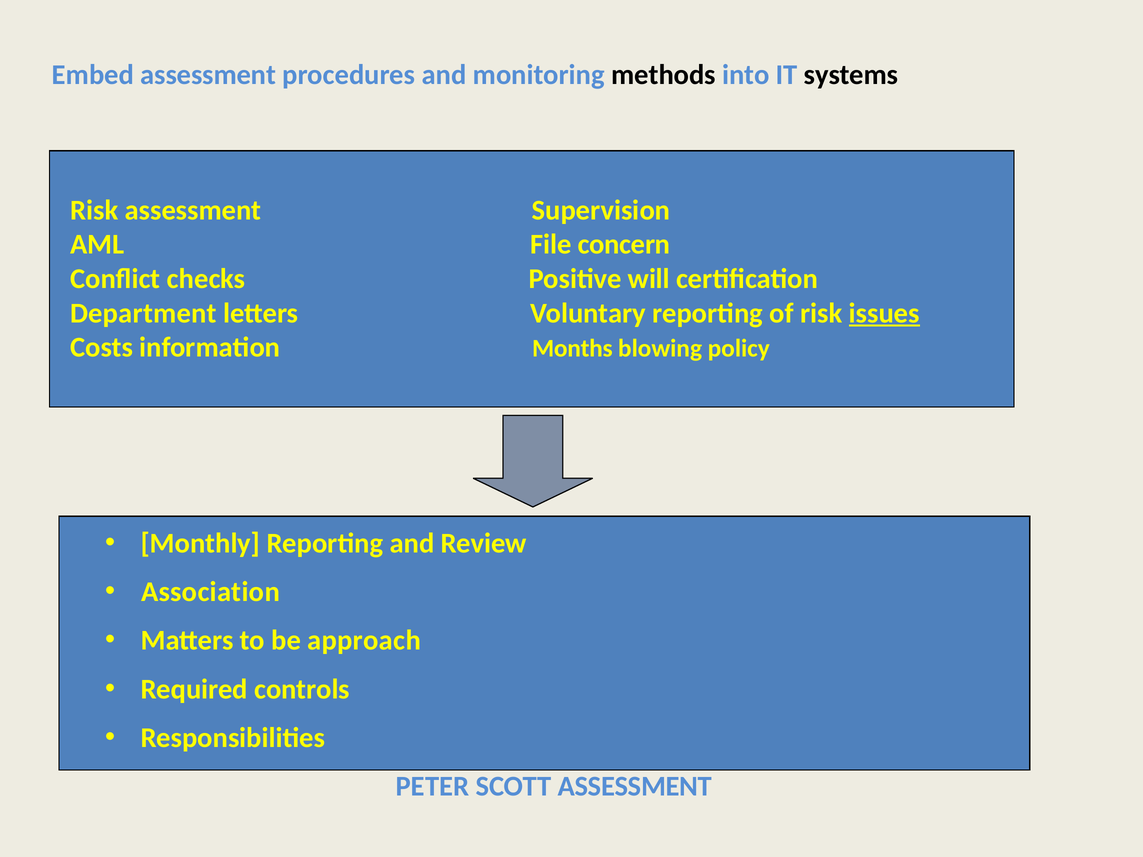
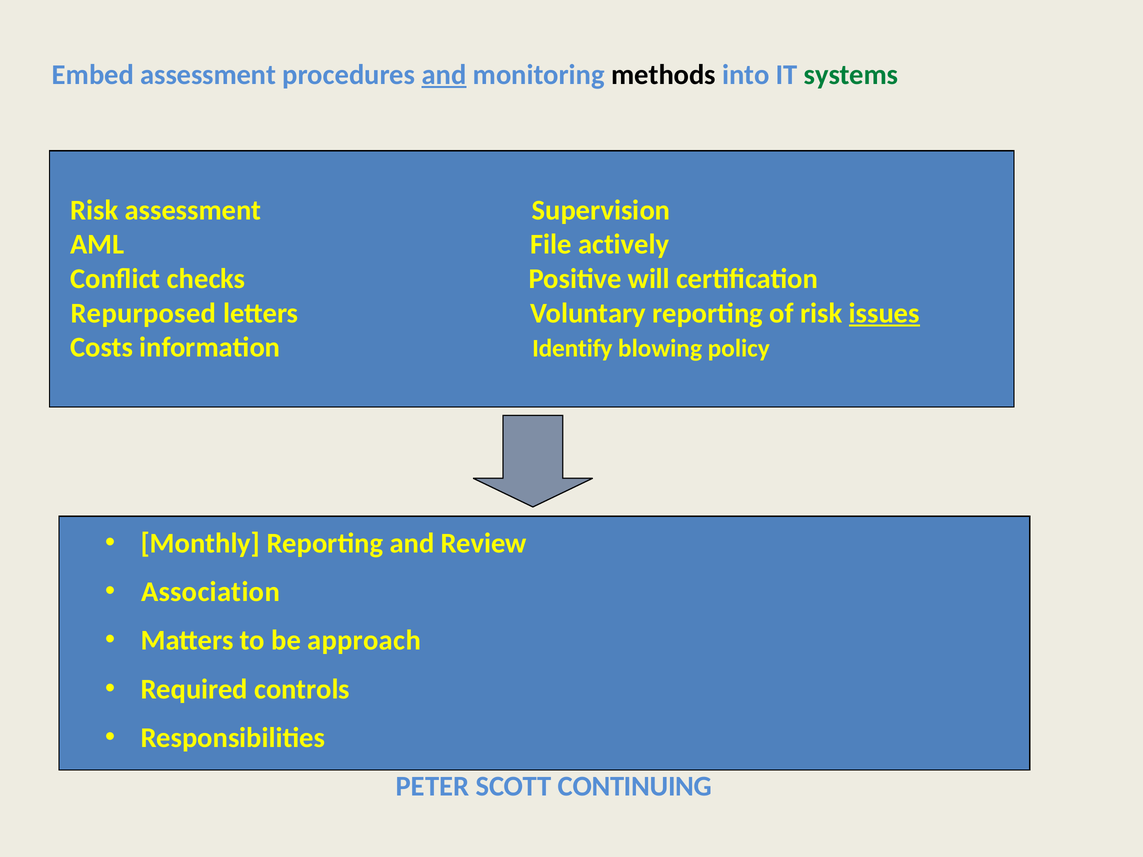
and underline: none -> present (444, 75)
systems colour: black -> green (851, 75)
concern: concern -> actively (624, 245)
Department: Department -> Repurposed (143, 313)
Months: Months -> Identify (572, 349)
SCOTT ASSESSMENT: ASSESSMENT -> CONTINUING (635, 787)
